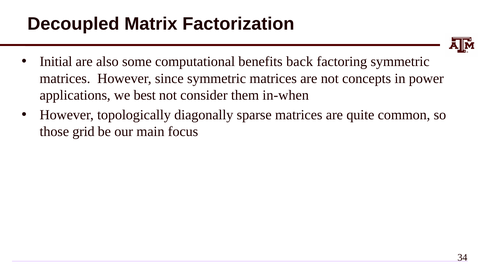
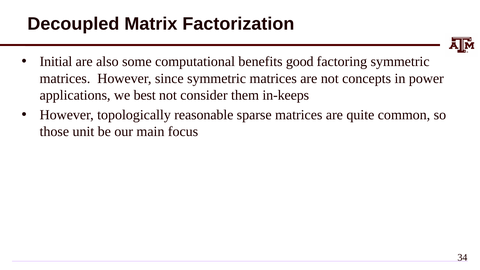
back: back -> good (300, 62)
in-when: in-when -> in-keeps (286, 95)
diagonally: diagonally -> reasonable (204, 115)
grid: grid -> unit (83, 132)
